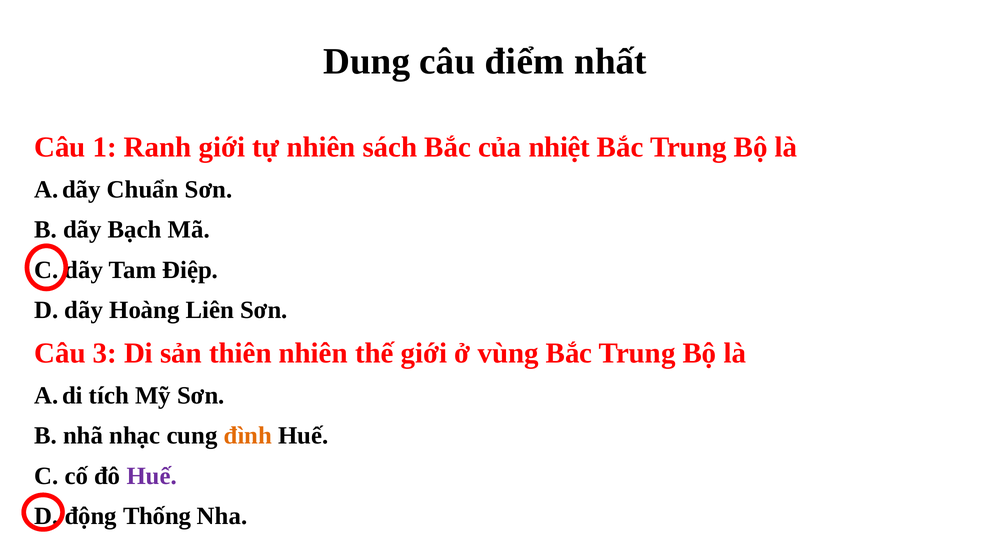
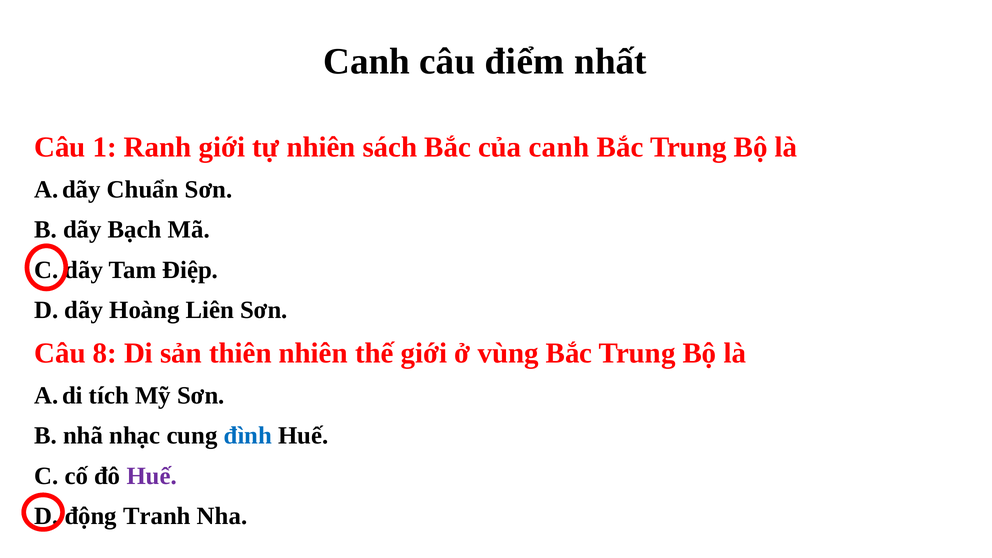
Dung: Dung -> Canh (367, 62)
của nhiệt: nhiệt -> canh (559, 147)
3: 3 -> 8 (105, 353)
đình colour: orange -> blue (248, 436)
Thống: Thống -> Tranh (157, 516)
